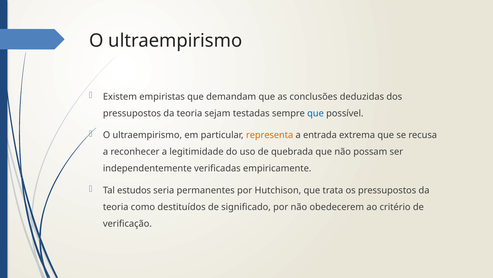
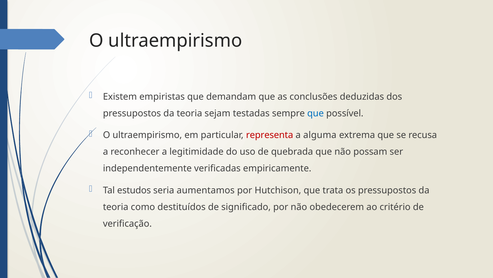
representa colour: orange -> red (270, 135)
entrada: entrada -> alguma (320, 135)
permanentes: permanentes -> aumentamos (206, 190)
